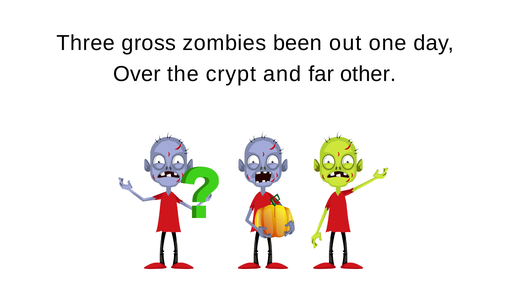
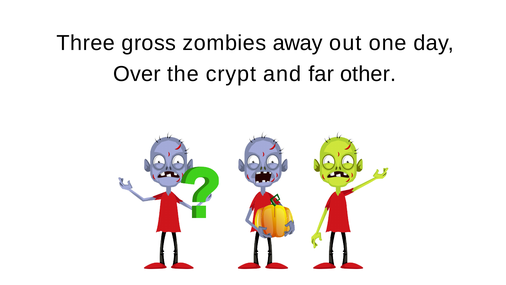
been: been -> away (298, 43)
